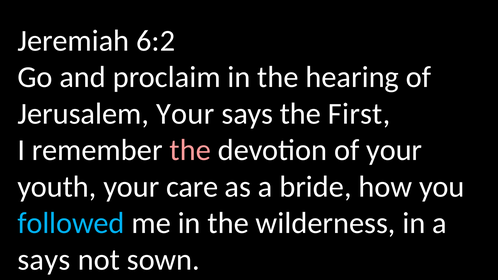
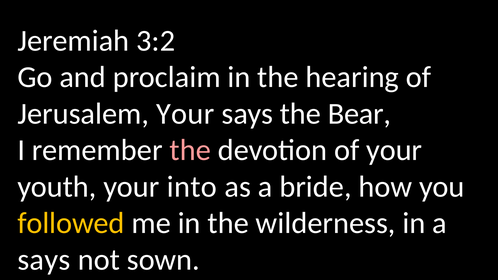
6:2: 6:2 -> 3:2 (156, 41)
First: First -> Bear (359, 114)
care: care -> into (192, 187)
followed colour: light blue -> yellow (71, 223)
